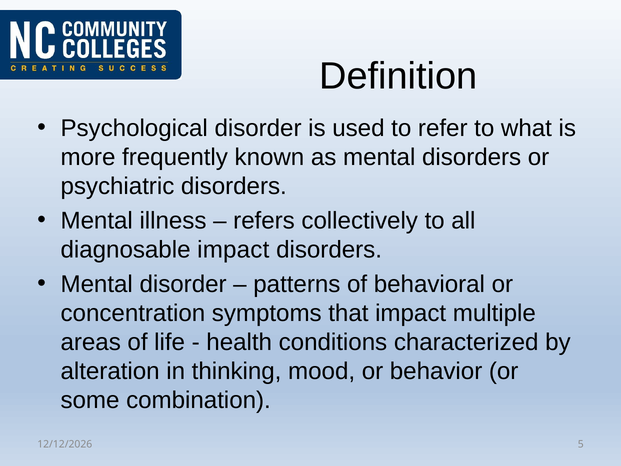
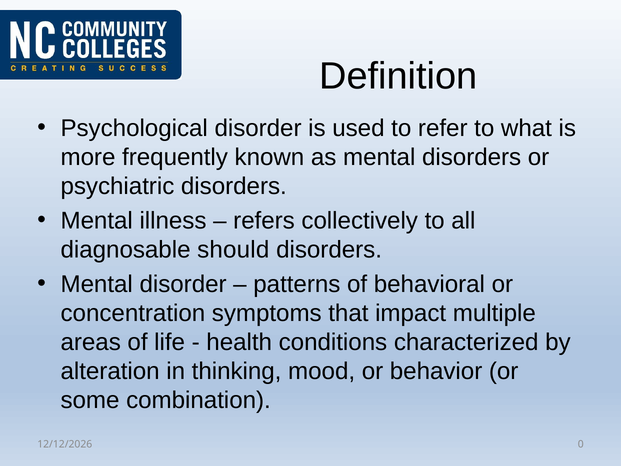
diagnosable impact: impact -> should (233, 249)
5: 5 -> 0 (581, 444)
